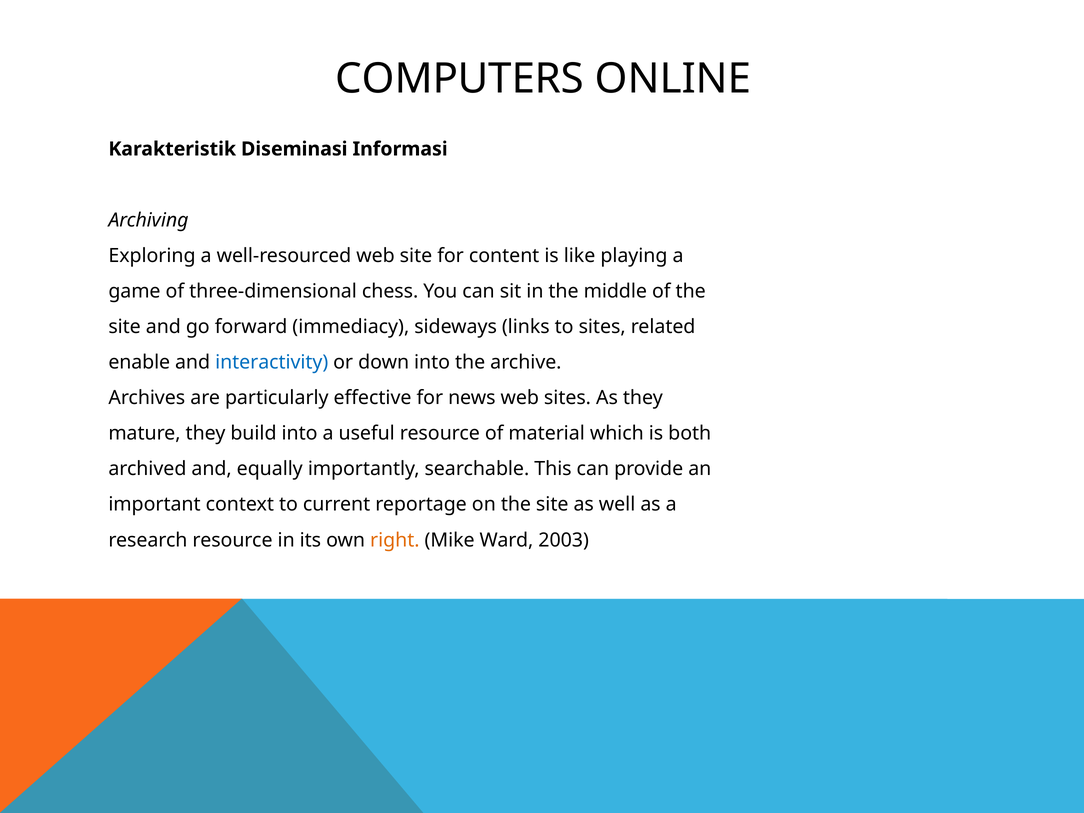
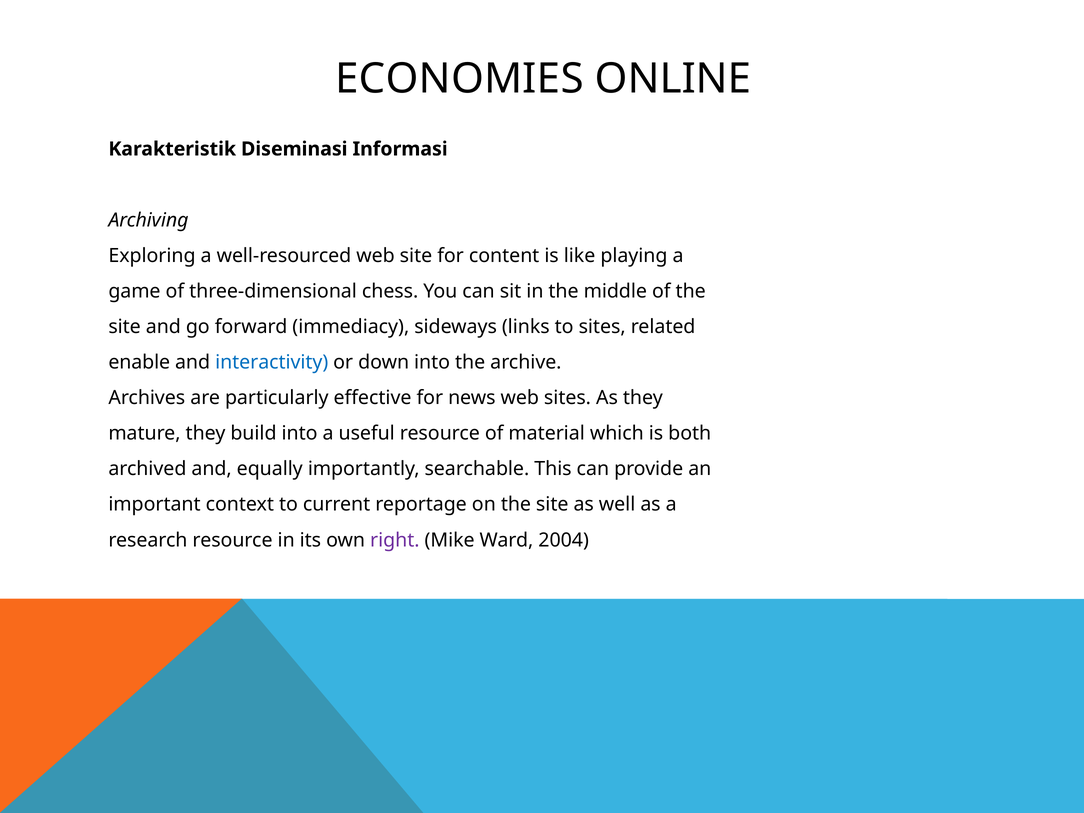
COMPUTERS: COMPUTERS -> ECONOMIES (460, 79)
right colour: orange -> purple (395, 540)
2003: 2003 -> 2004 (564, 540)
